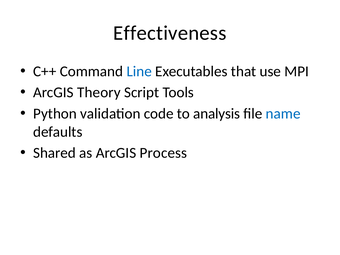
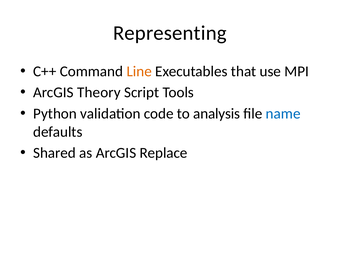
Effectiveness: Effectiveness -> Representing (170, 33)
Line colour: blue -> orange (139, 71)
Process: Process -> Replace (163, 153)
